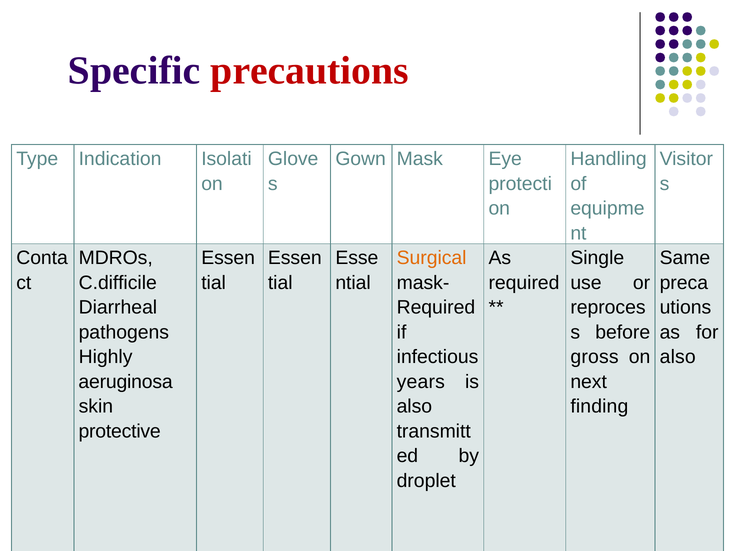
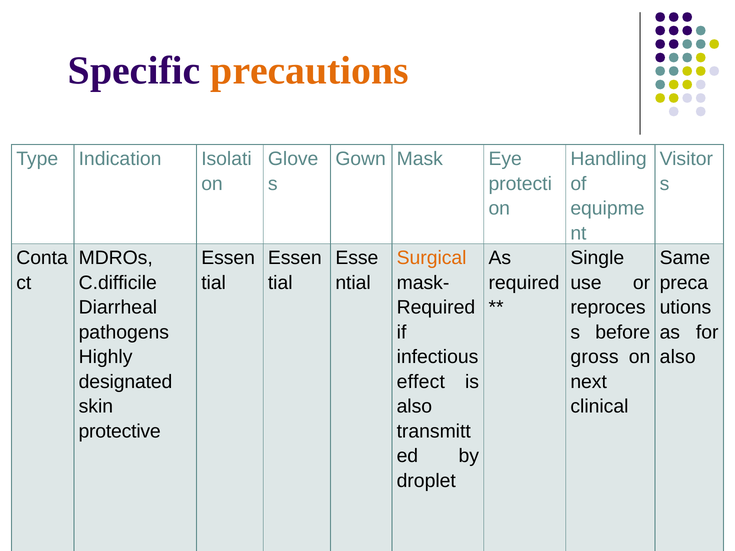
precautions colour: red -> orange (310, 71)
aeruginosa: aeruginosa -> designated (126, 382)
years: years -> effect (421, 382)
finding: finding -> clinical (599, 407)
